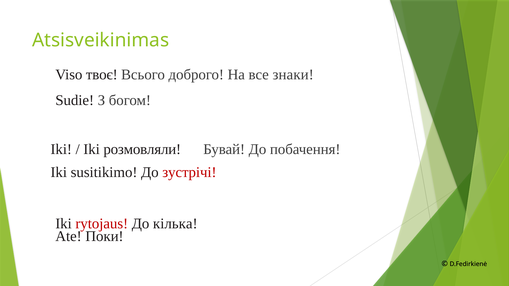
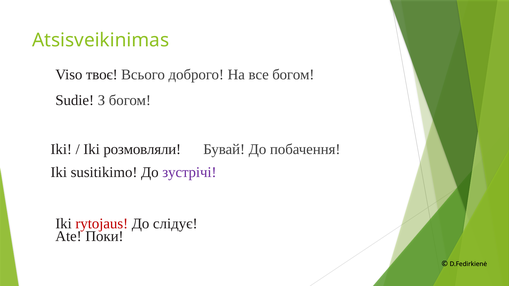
все знаки: знаки -> богом (293, 75)
зустрічі colour: red -> purple (189, 172)
кілька: кілька -> слідує (175, 224)
